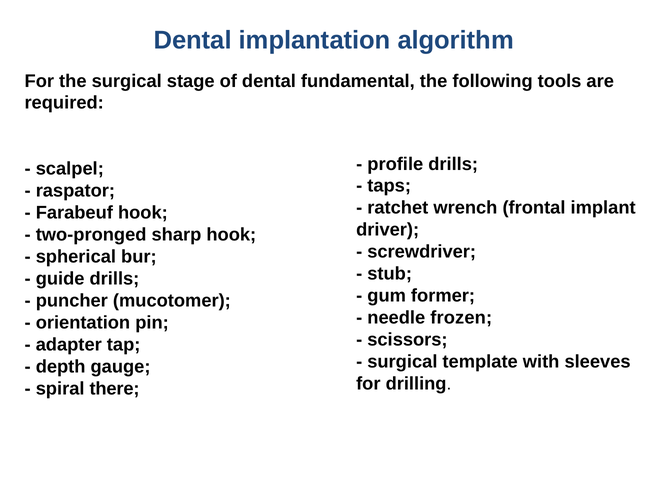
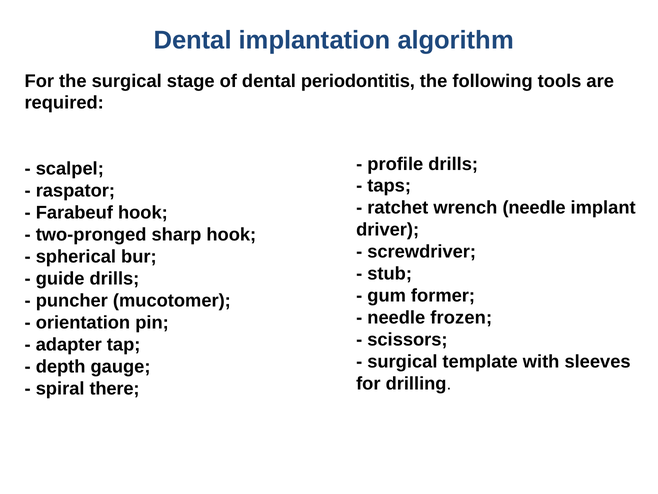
fundamental: fundamental -> periodontitis (358, 81)
wrench frontal: frontal -> needle (534, 208)
